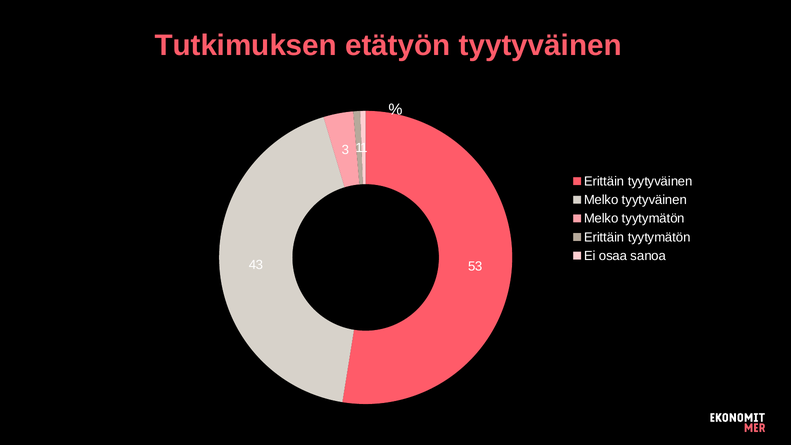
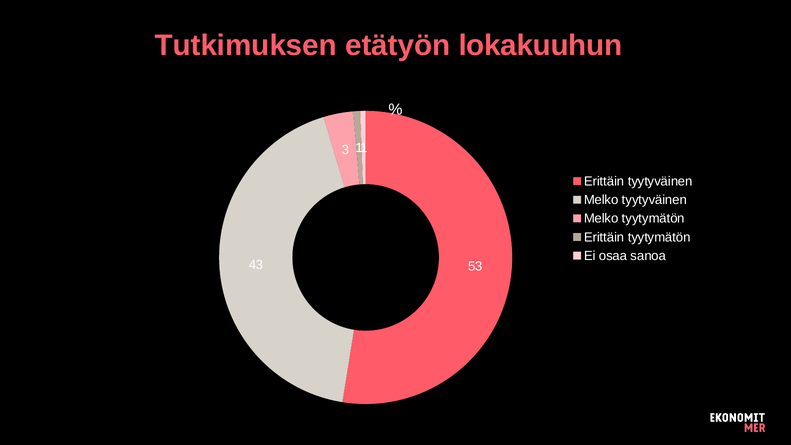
etätyön tyytyväinen: tyytyväinen -> lokakuuhun (540, 46)
